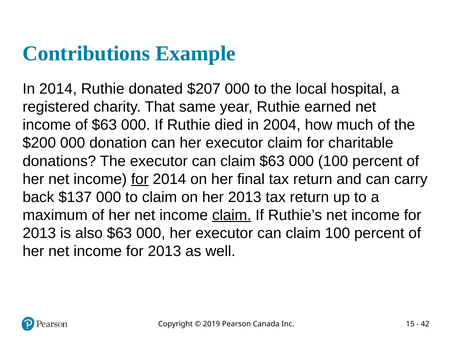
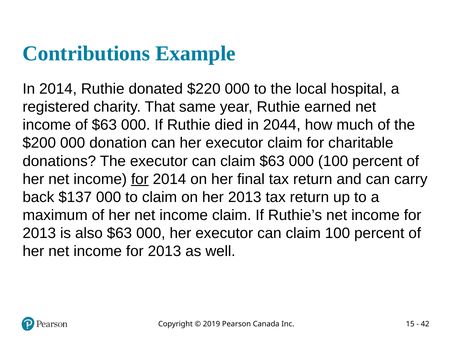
$207: $207 -> $220 (204, 89)
2004: 2004 -> 2044 (282, 125)
claim underline: present -> none (232, 215)
